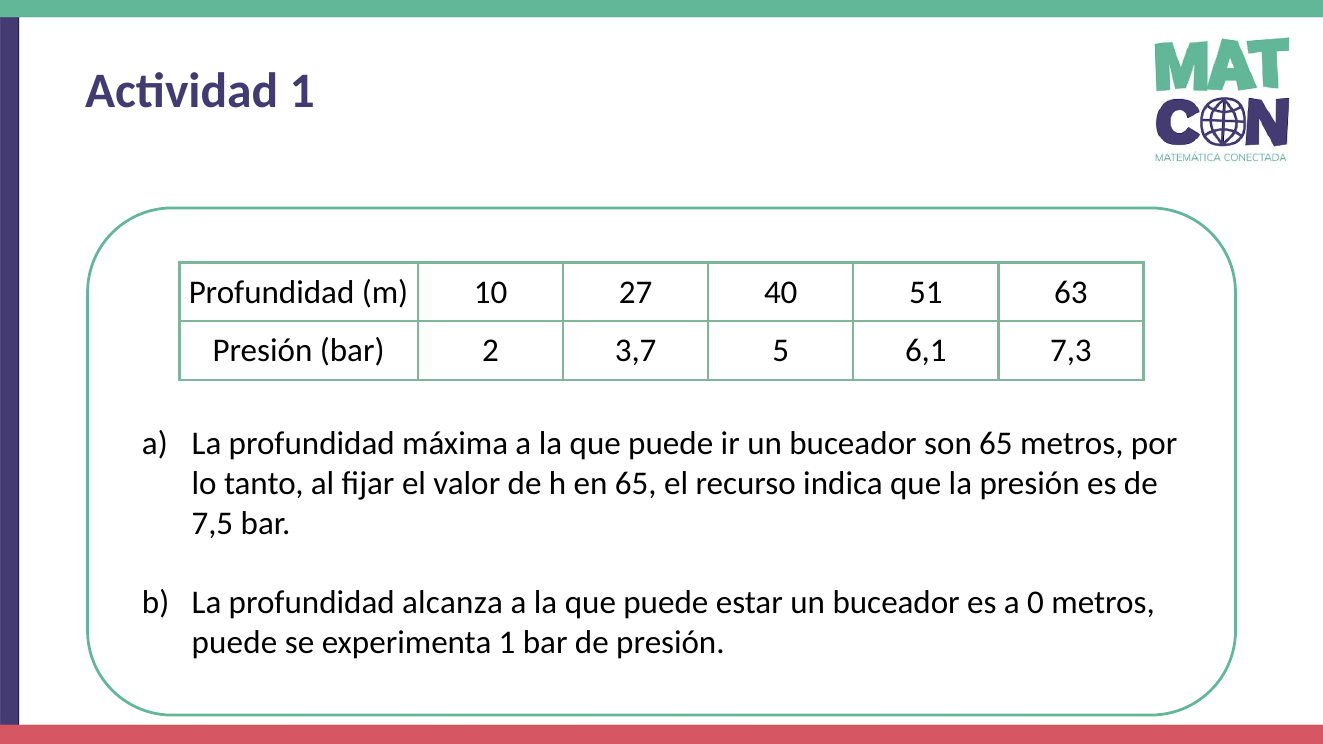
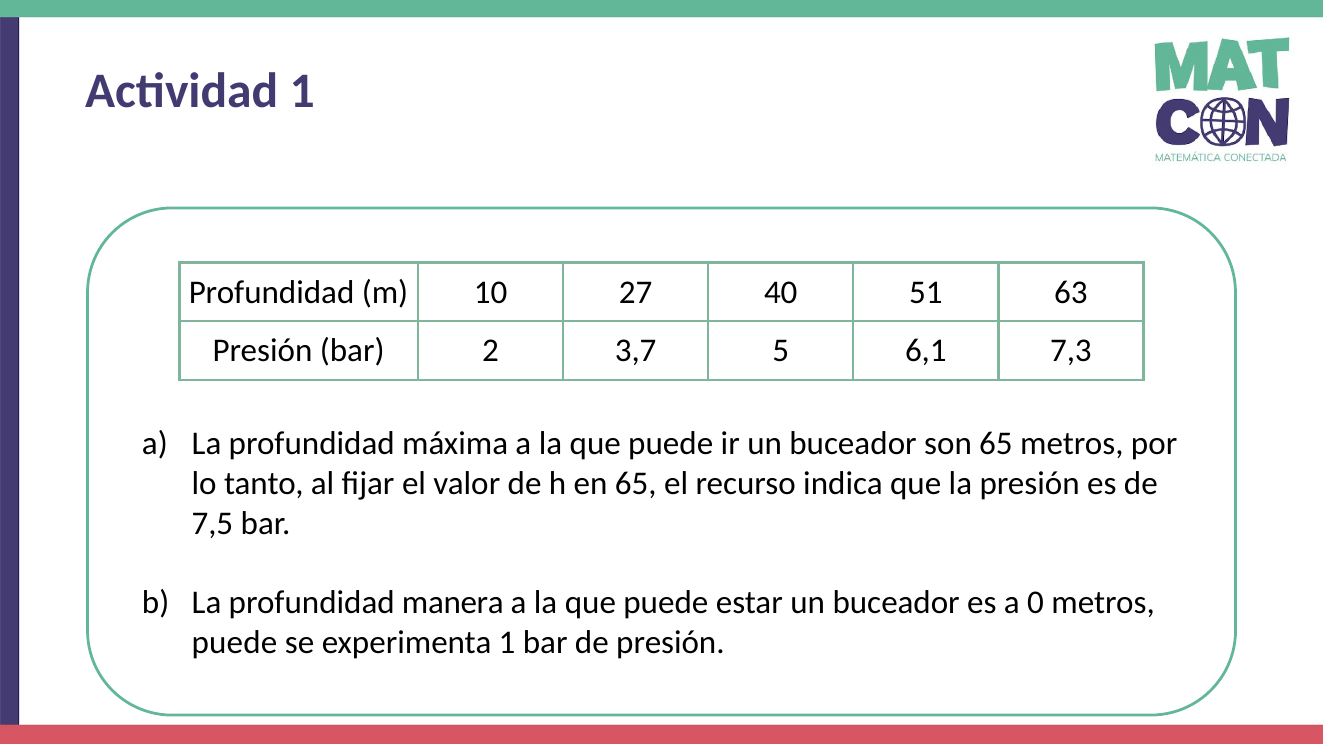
alcanza: alcanza -> manera (453, 603)
